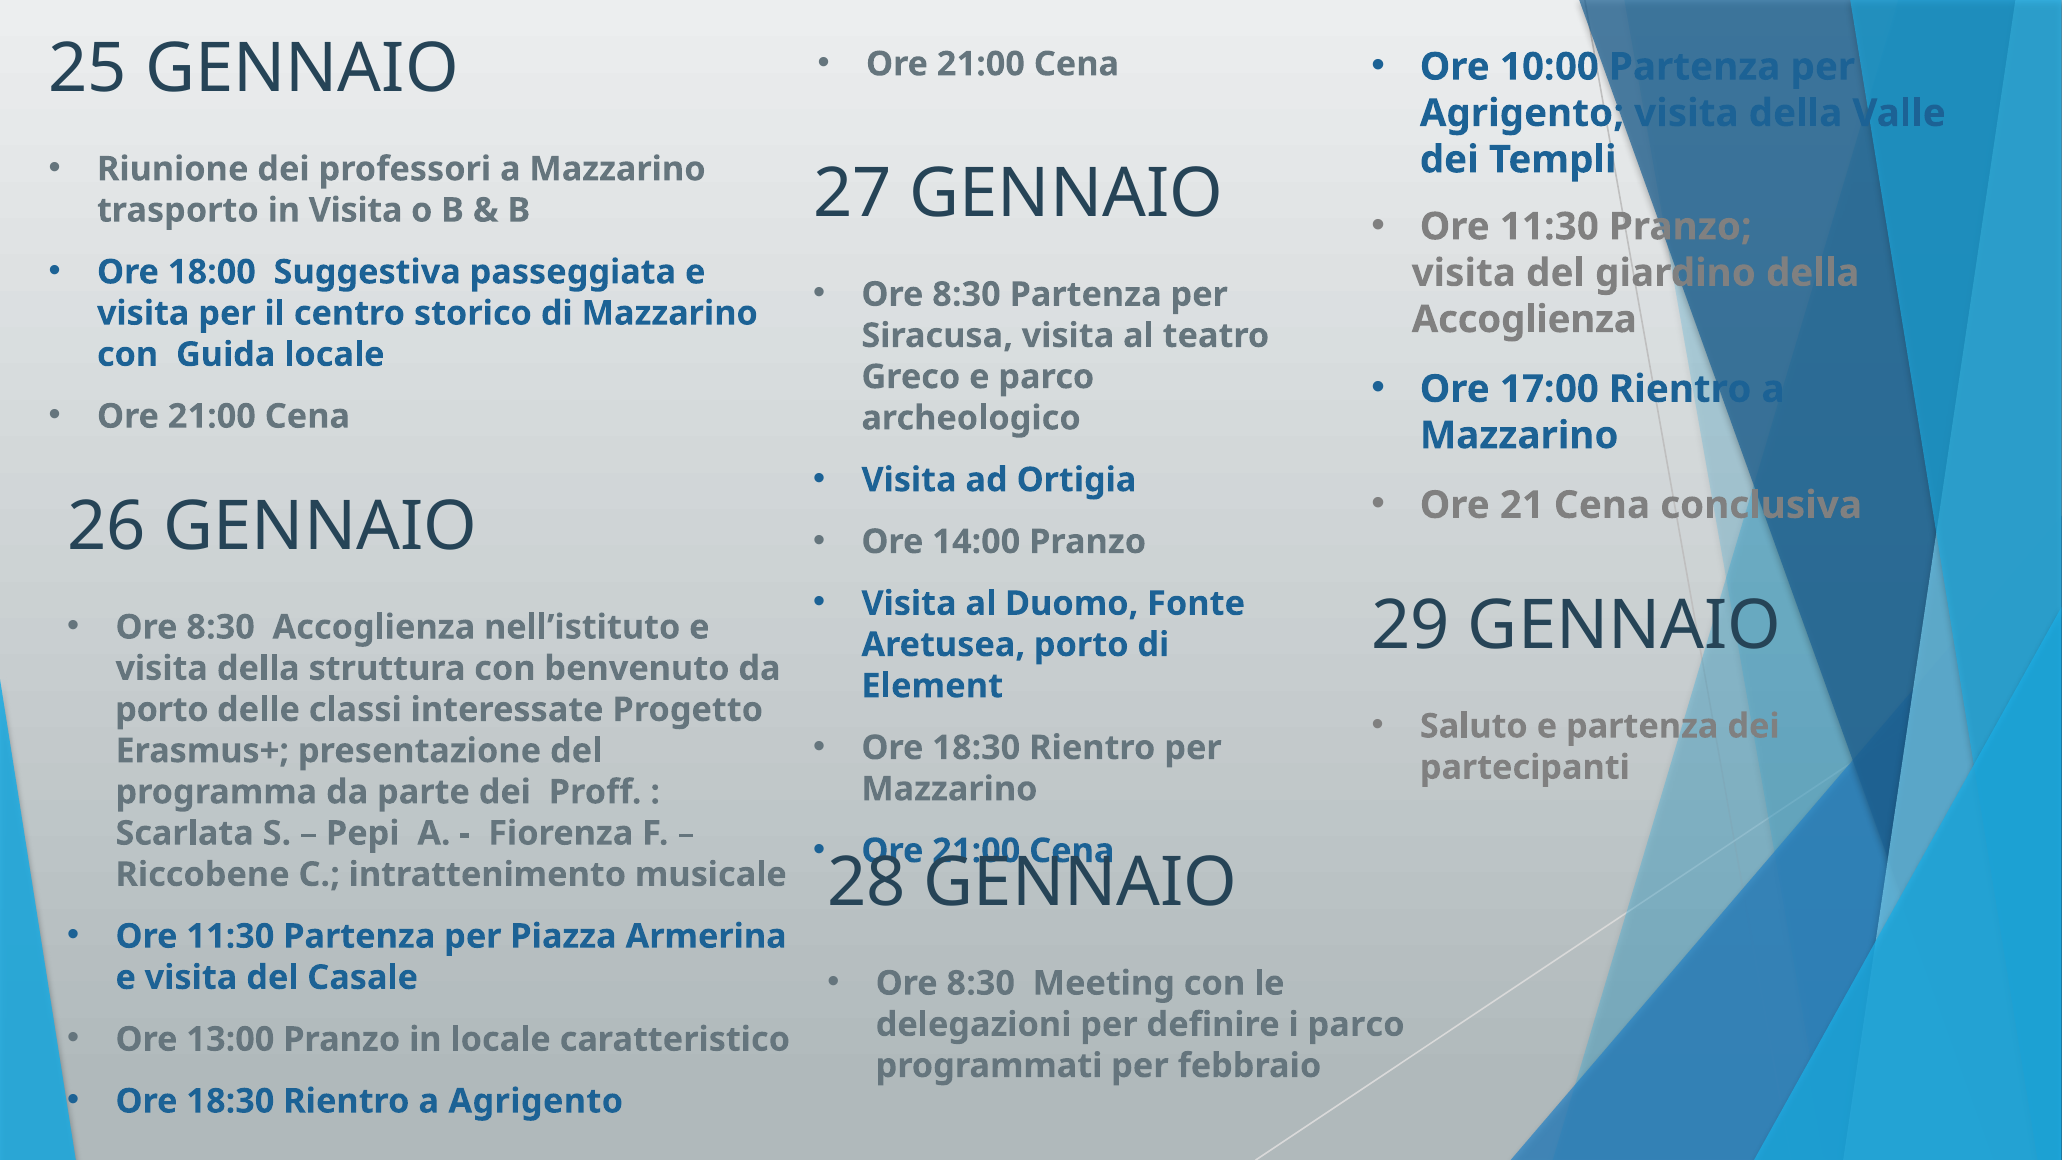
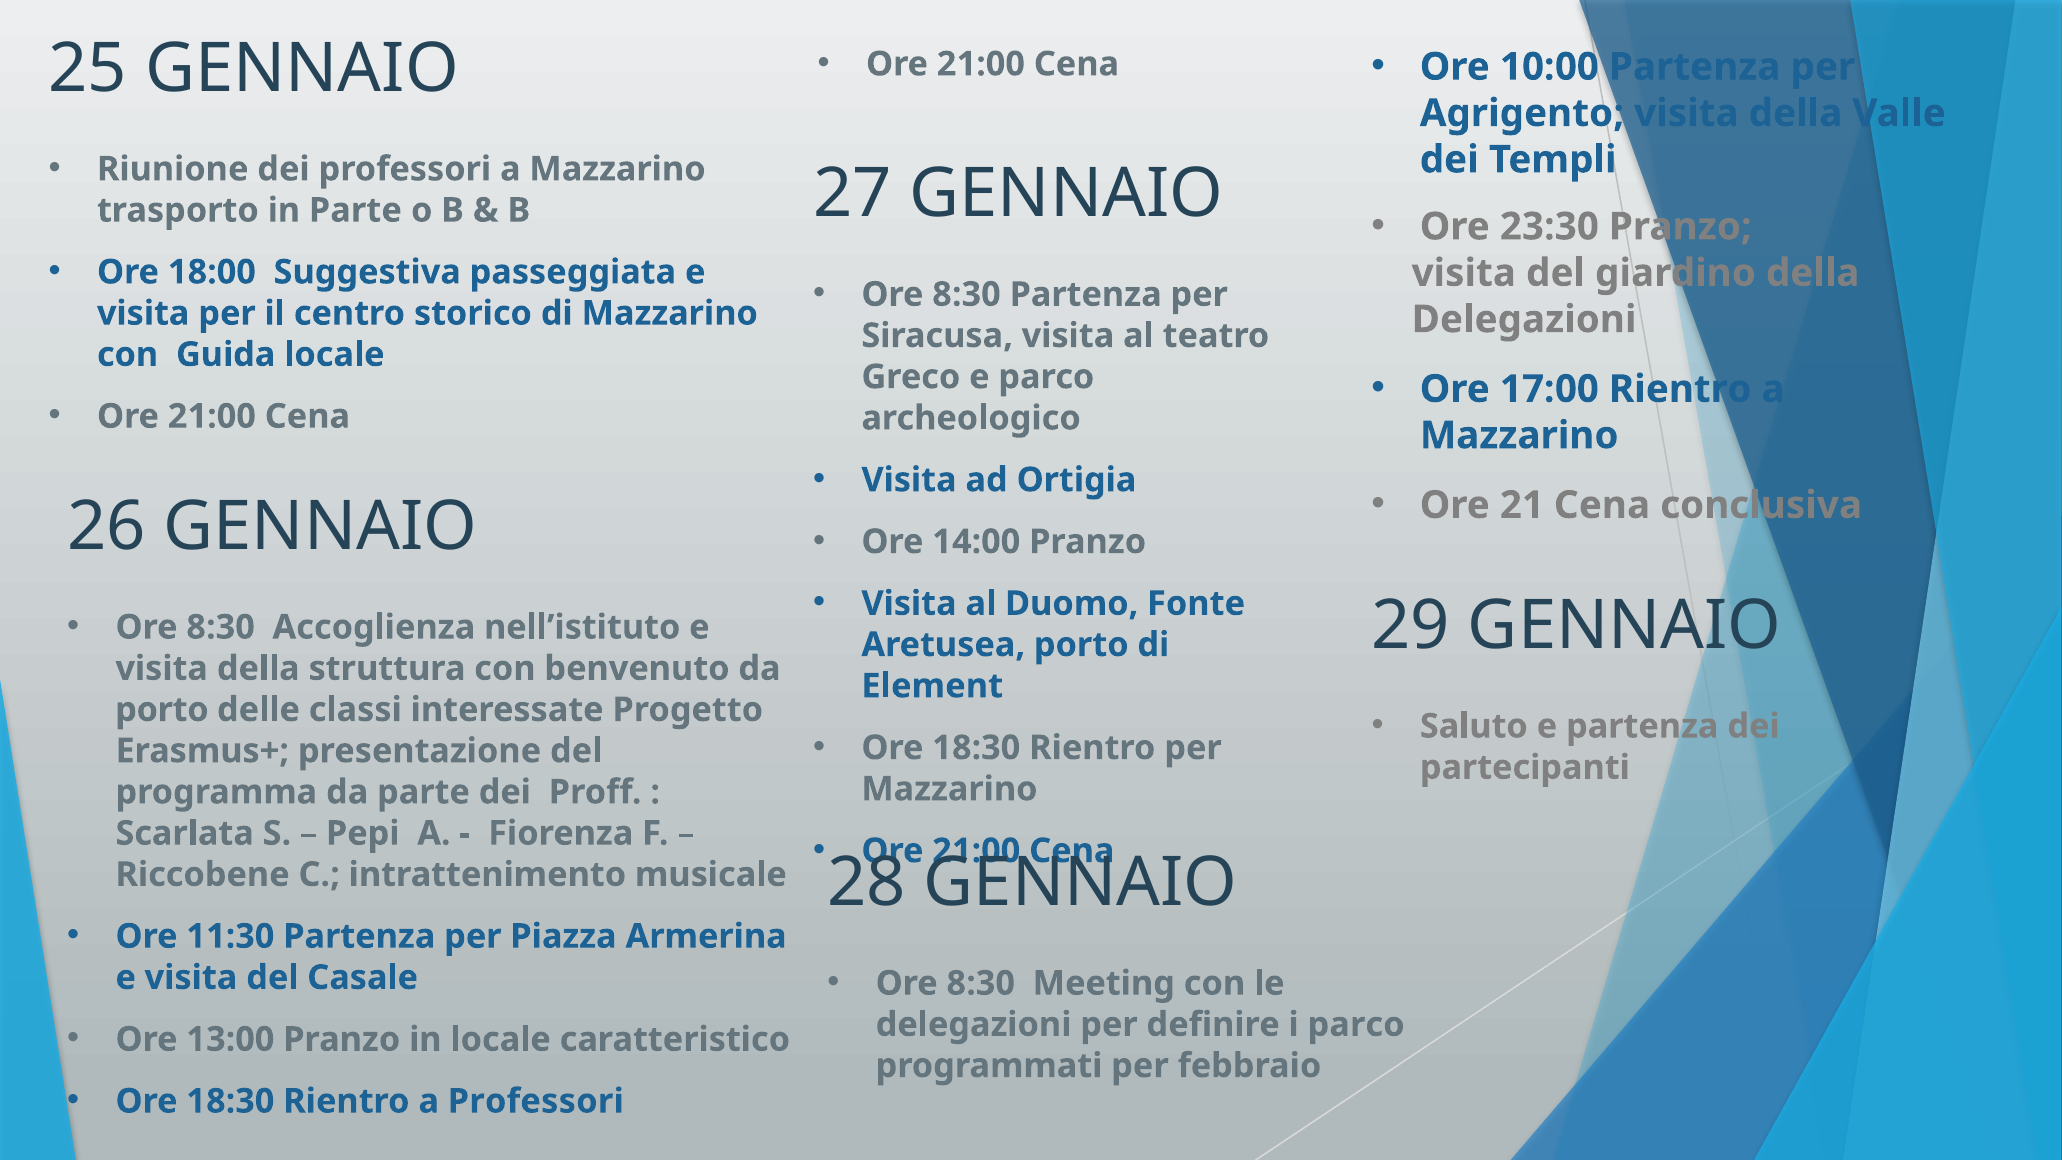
in Visita: Visita -> Parte (355, 210)
11:30: 11:30 -> 23:30 (1549, 227)
Accoglienza: Accoglienza -> Delegazioni (1524, 319)
a Agrigento: Agrigento -> Professori (536, 1101)
